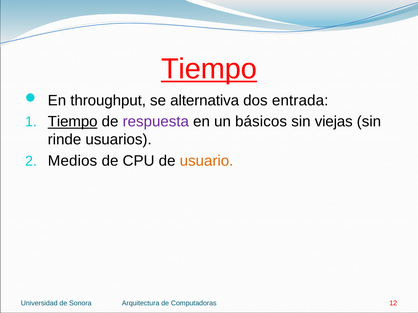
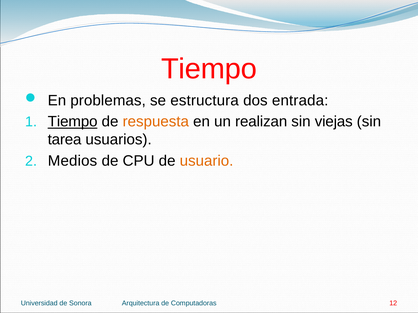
Tiempo underline: present -> none (209, 69)
throughput: throughput -> problemas (108, 101)
alternativa: alternativa -> estructura (205, 101)
respuesta colour: purple -> orange (156, 122)
básicos: básicos -> realizan (261, 122)
rinde: rinde -> tarea (65, 140)
